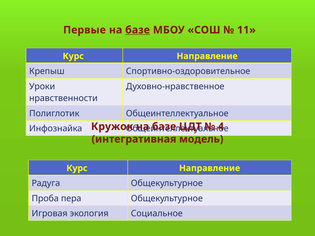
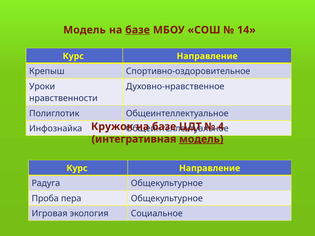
Первые: Первые -> Модель (84, 30)
11: 11 -> 14 (246, 30)
модель underline: none -> present (201, 139)
